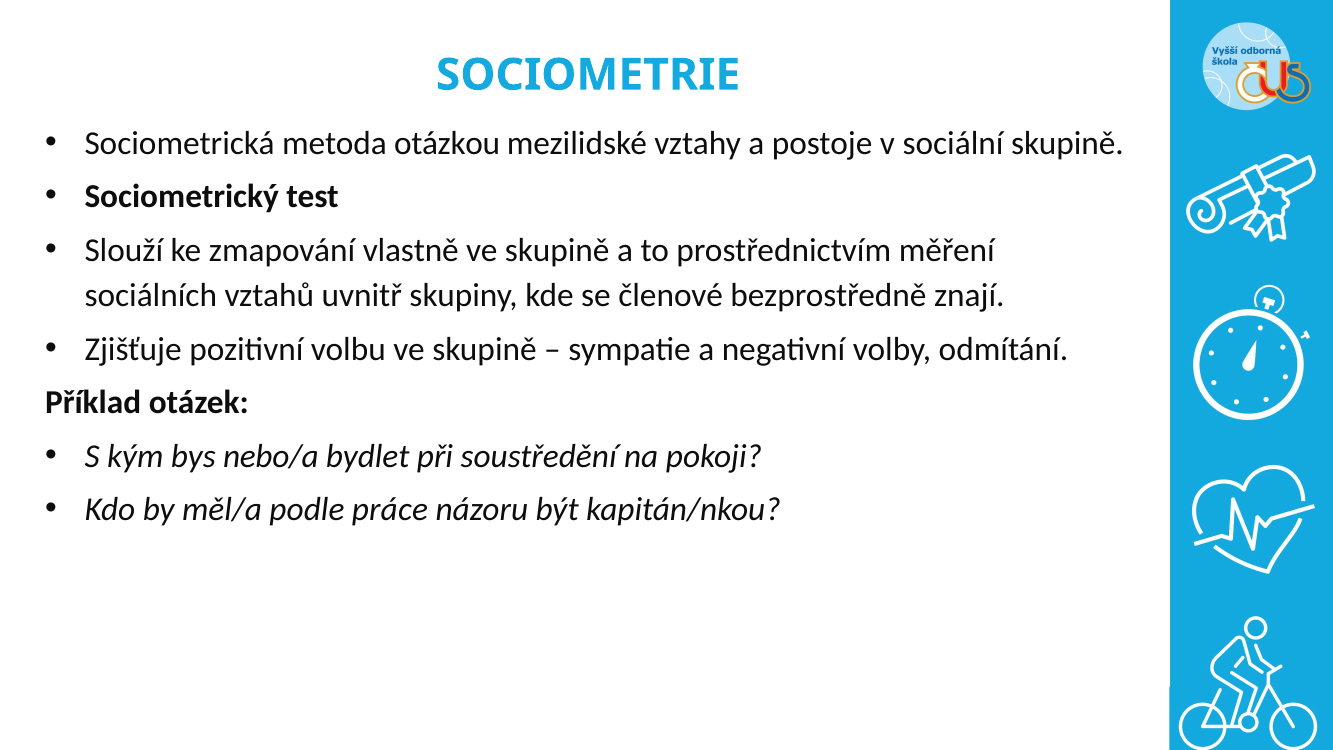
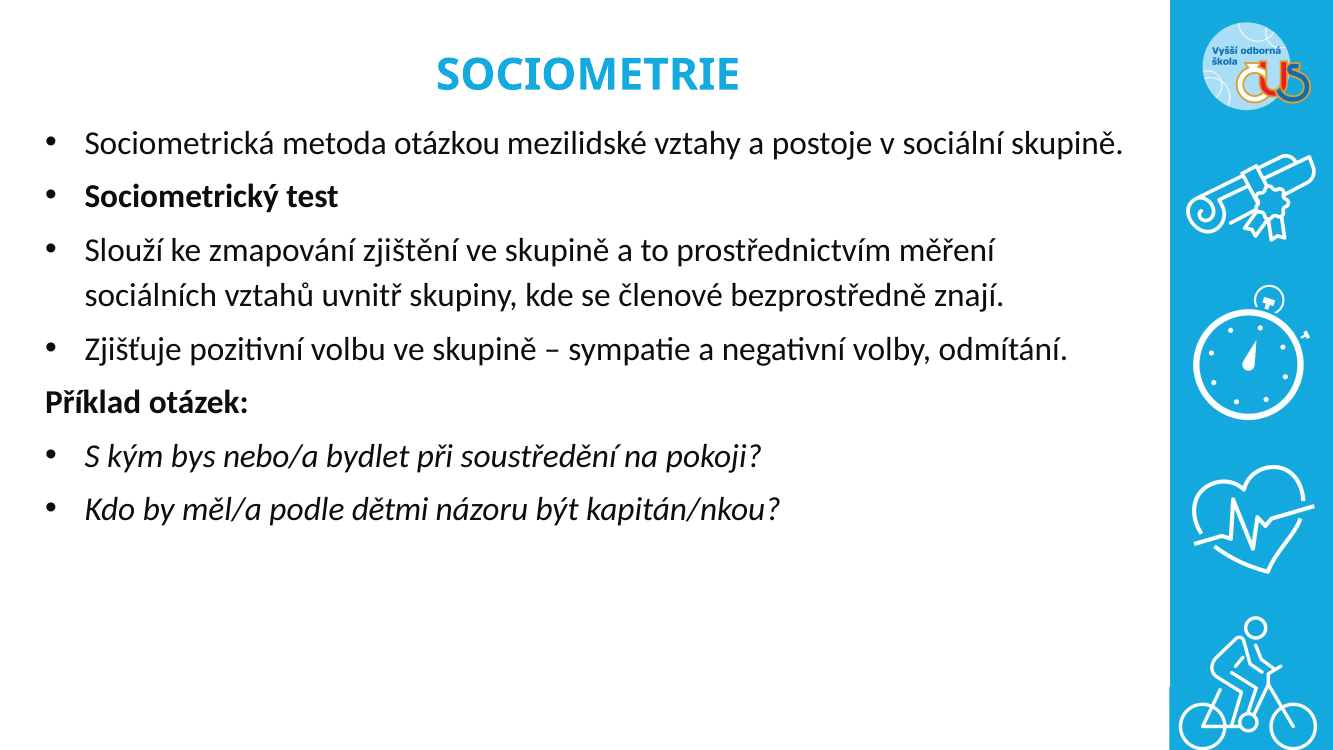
vlastně: vlastně -> zjištění (411, 250)
práce: práce -> dětmi (390, 509)
